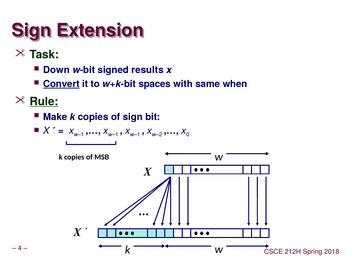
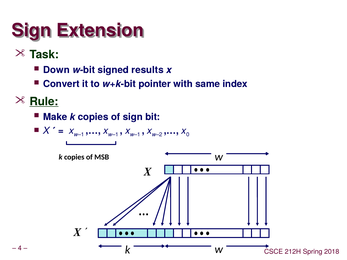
Convert underline: present -> none (61, 84)
spaces: spaces -> pointer (155, 84)
when: when -> index (235, 84)
